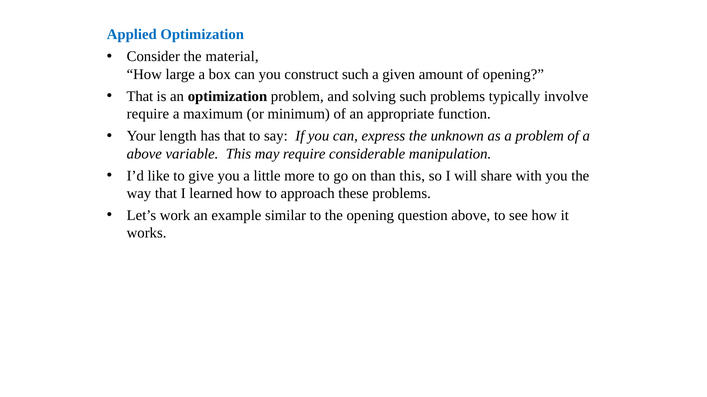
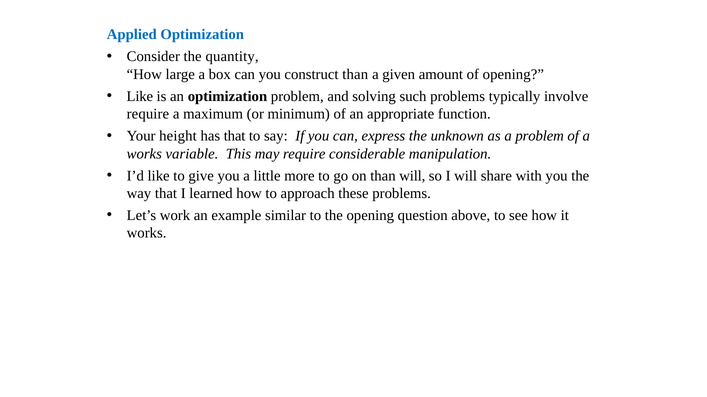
material: material -> quantity (232, 57)
construct such: such -> than (355, 74)
That: That -> Like (140, 96)
length: length -> height (178, 136)
above: above -> works (144, 154)
than this: this -> will (412, 176)
